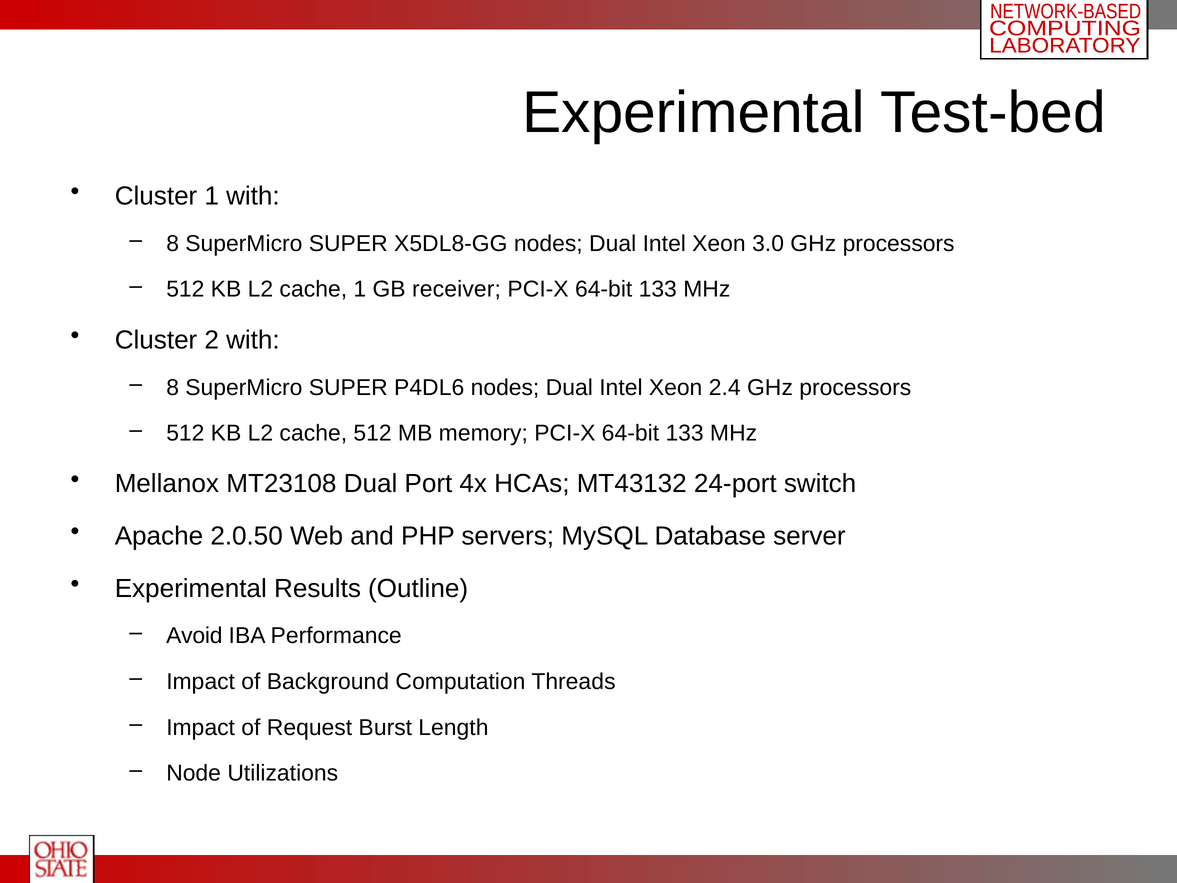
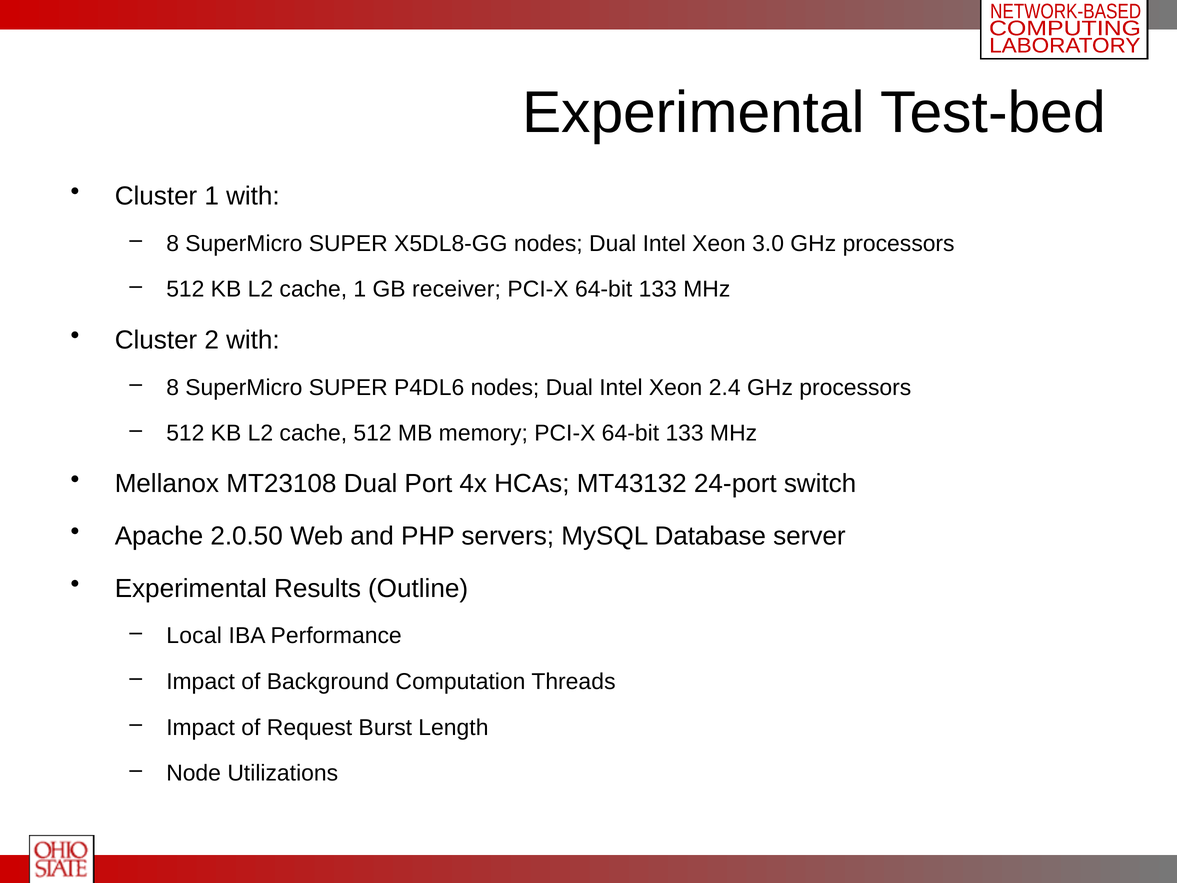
Avoid: Avoid -> Local (194, 636)
